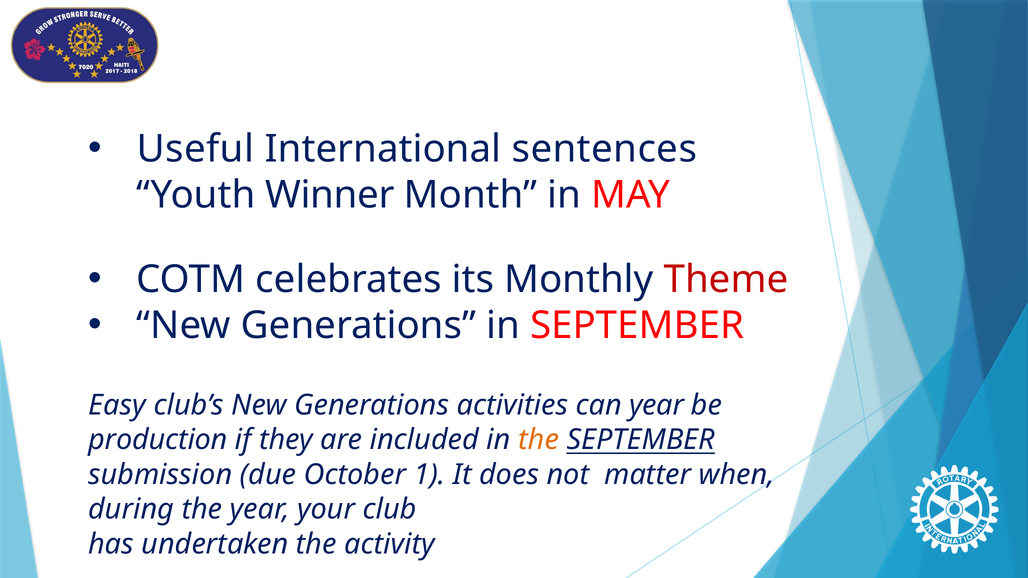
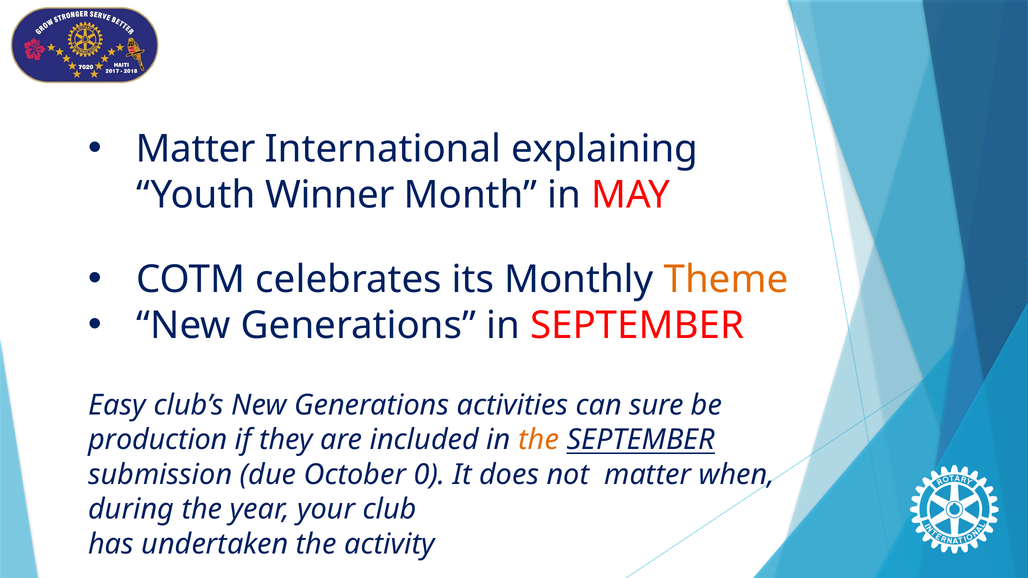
Useful: Useful -> Matter (196, 149)
sentences: sentences -> explaining (605, 149)
Theme colour: red -> orange (726, 280)
can year: year -> sure (657, 405)
1: 1 -> 0 (429, 475)
